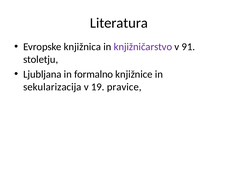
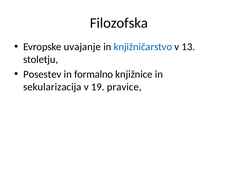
Literatura: Literatura -> Filozofska (119, 23)
knjižnica: knjižnica -> uvajanje (82, 47)
knjižničarstvo colour: purple -> blue (143, 47)
91: 91 -> 13 (188, 47)
Ljubljana: Ljubljana -> Posestev (42, 74)
